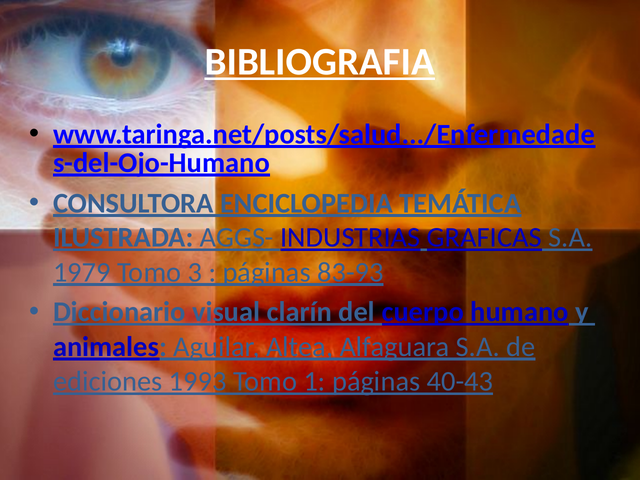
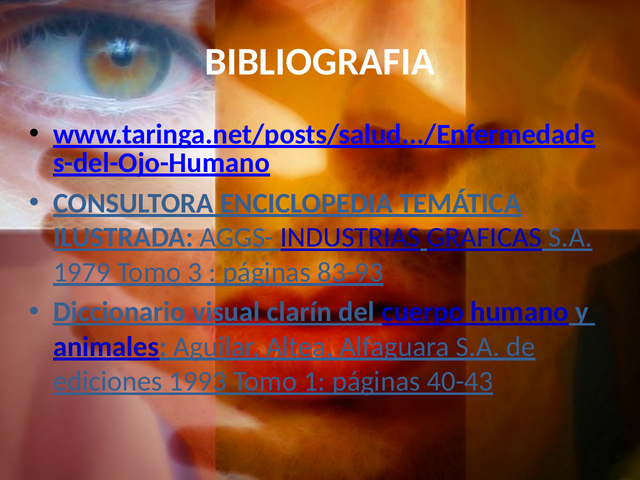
BIBLIOGRAFIA underline: present -> none (320, 62)
